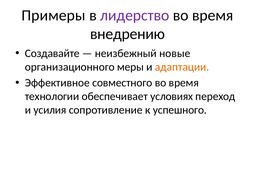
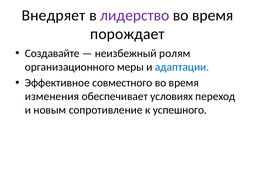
Примеры: Примеры -> Внедряет (53, 15)
внедрению: внедрению -> порождает (127, 34)
новые: новые -> ролям (175, 53)
адаптации colour: orange -> blue (182, 67)
технологии: технологии -> изменения (52, 97)
усилия: усилия -> новым (50, 110)
